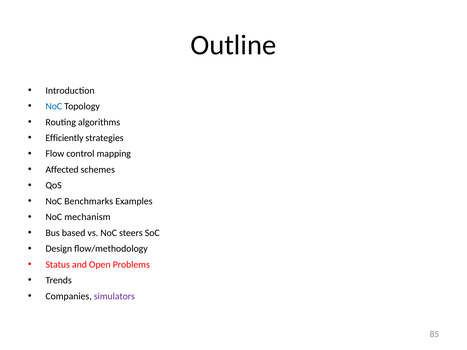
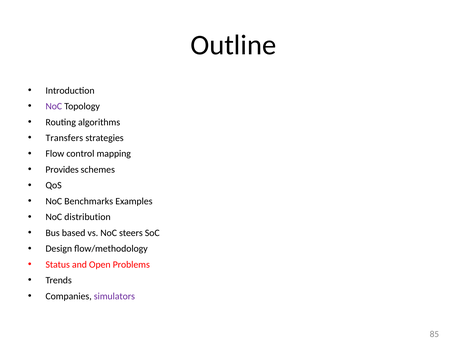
NoC colour: blue -> purple (54, 106)
Efficiently: Efficiently -> Transfers (64, 138)
Affected: Affected -> Provides (62, 170)
mechanism: mechanism -> distribution (87, 217)
